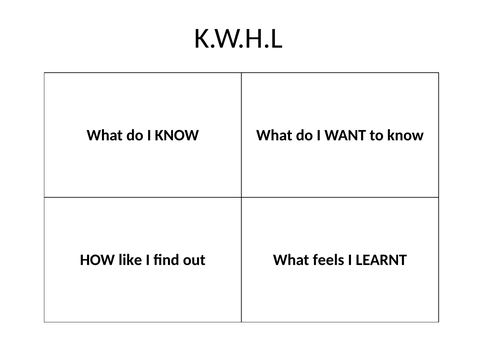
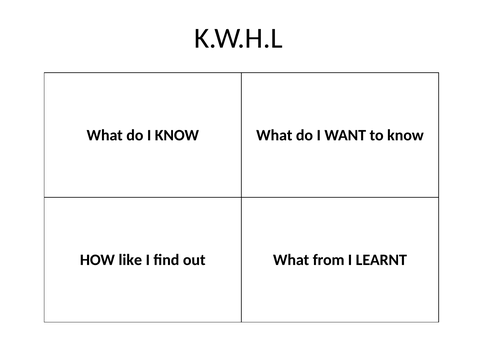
feels: feels -> from (329, 261)
